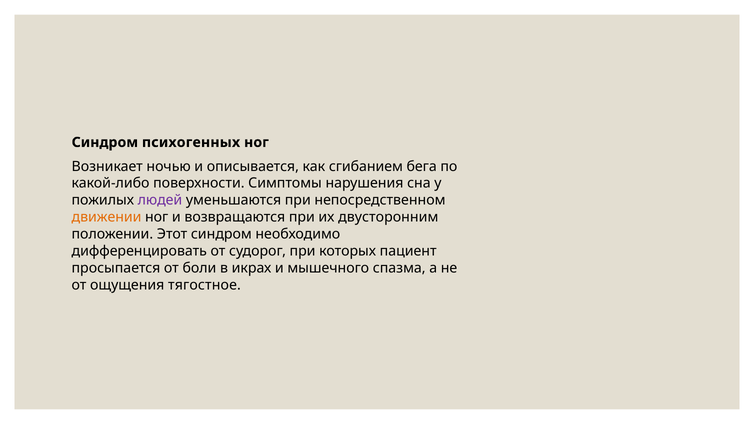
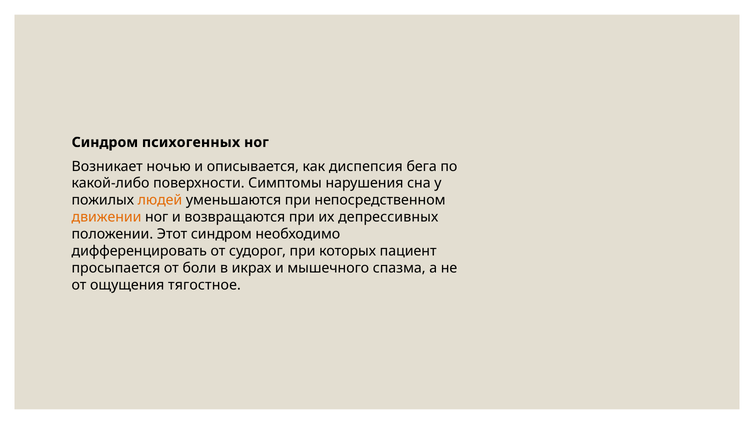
сгибанием: сгибанием -> диспепсия (366, 166)
людей colour: purple -> orange (160, 200)
двусторонним: двусторонним -> депрессивных (388, 217)
